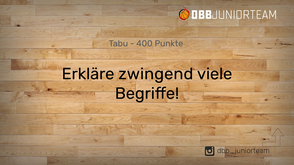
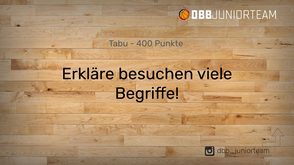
zwingend: zwingend -> besuchen (156, 74)
